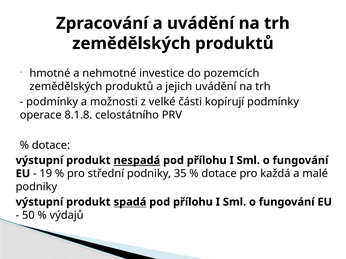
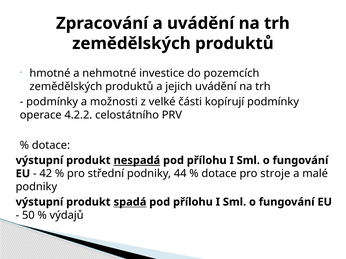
8.1.8: 8.1.8 -> 4.2.2 (78, 115)
19: 19 -> 42 (46, 174)
35: 35 -> 44 (180, 174)
každá: každá -> stroje (275, 174)
